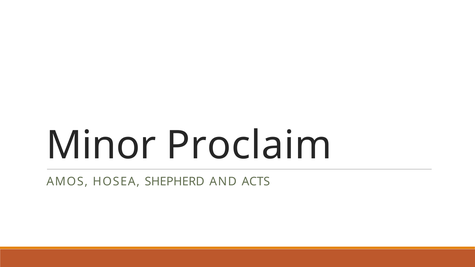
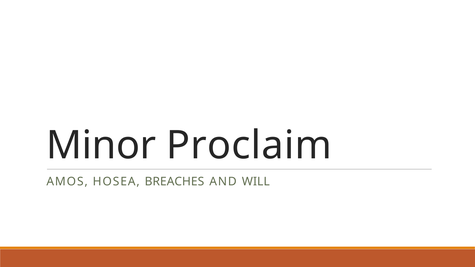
SHEPHERD: SHEPHERD -> BREACHES (174, 182)
ACTS: ACTS -> WILL (256, 182)
